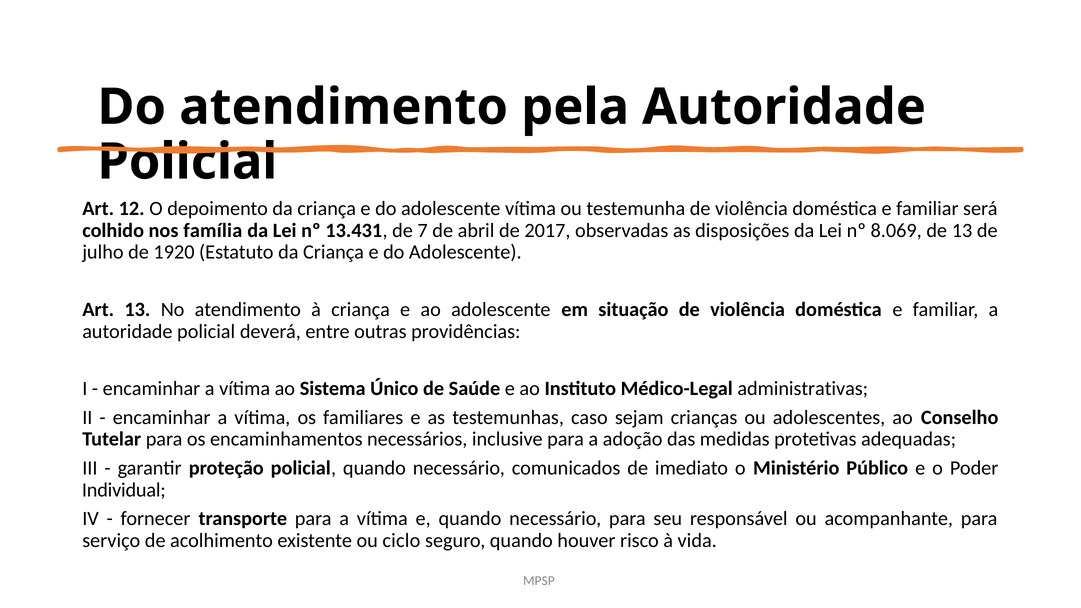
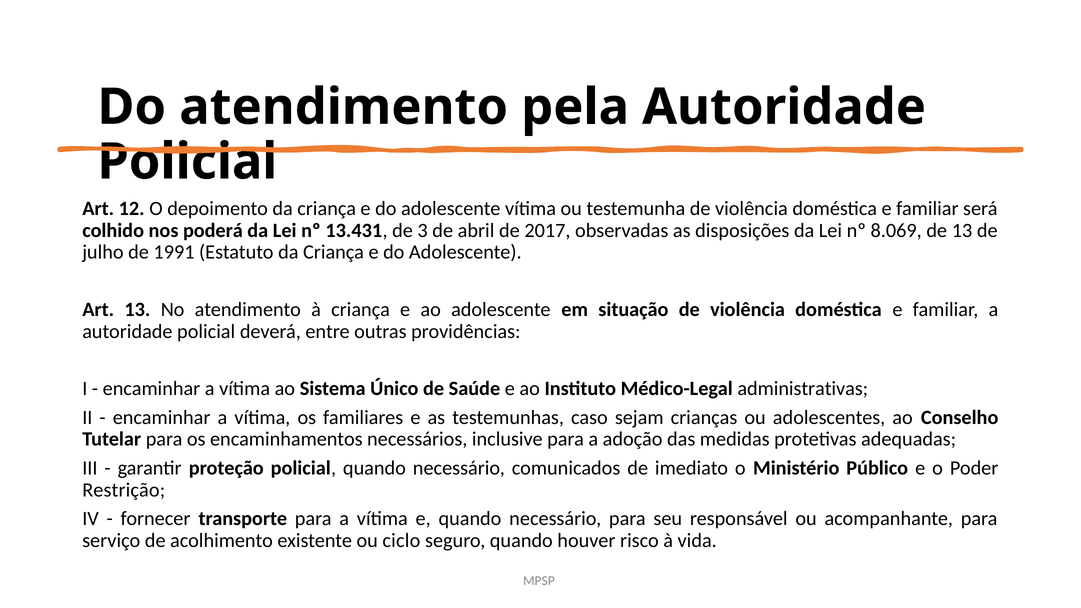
família: família -> poderá (213, 230)
7: 7 -> 3 (423, 230)
1920: 1920 -> 1991 (174, 252)
Individual: Individual -> Restrição (124, 490)
